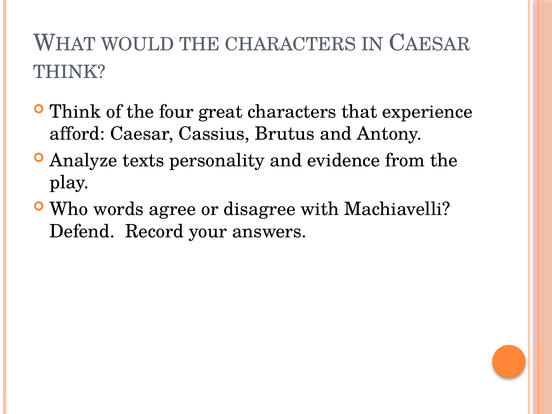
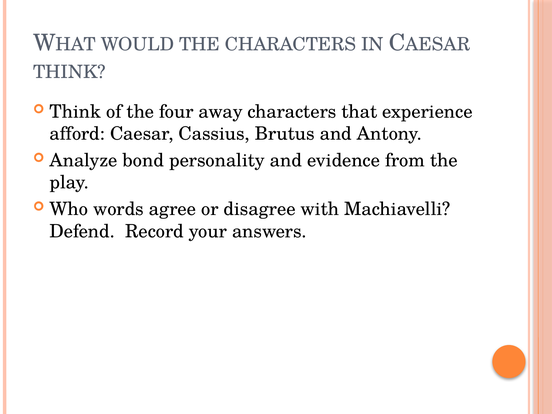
great: great -> away (221, 112)
texts: texts -> bond (143, 160)
